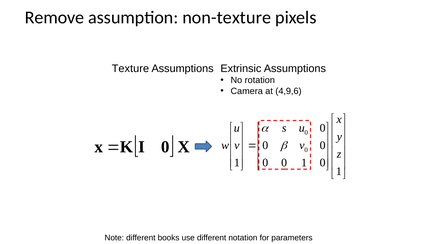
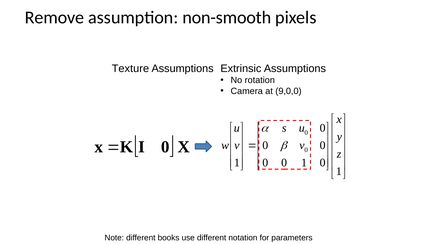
non-texture: non-texture -> non-smooth (227, 18)
4,9,6: 4,9,6 -> 9,0,0 (288, 91)
